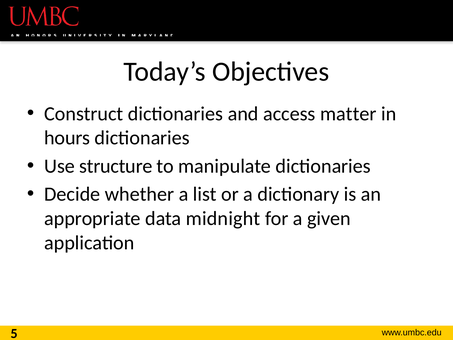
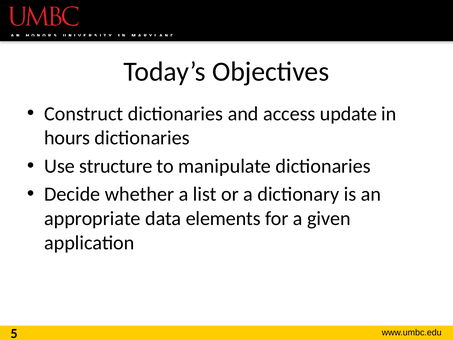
matter: matter -> update (349, 114)
midnight: midnight -> elements (223, 218)
